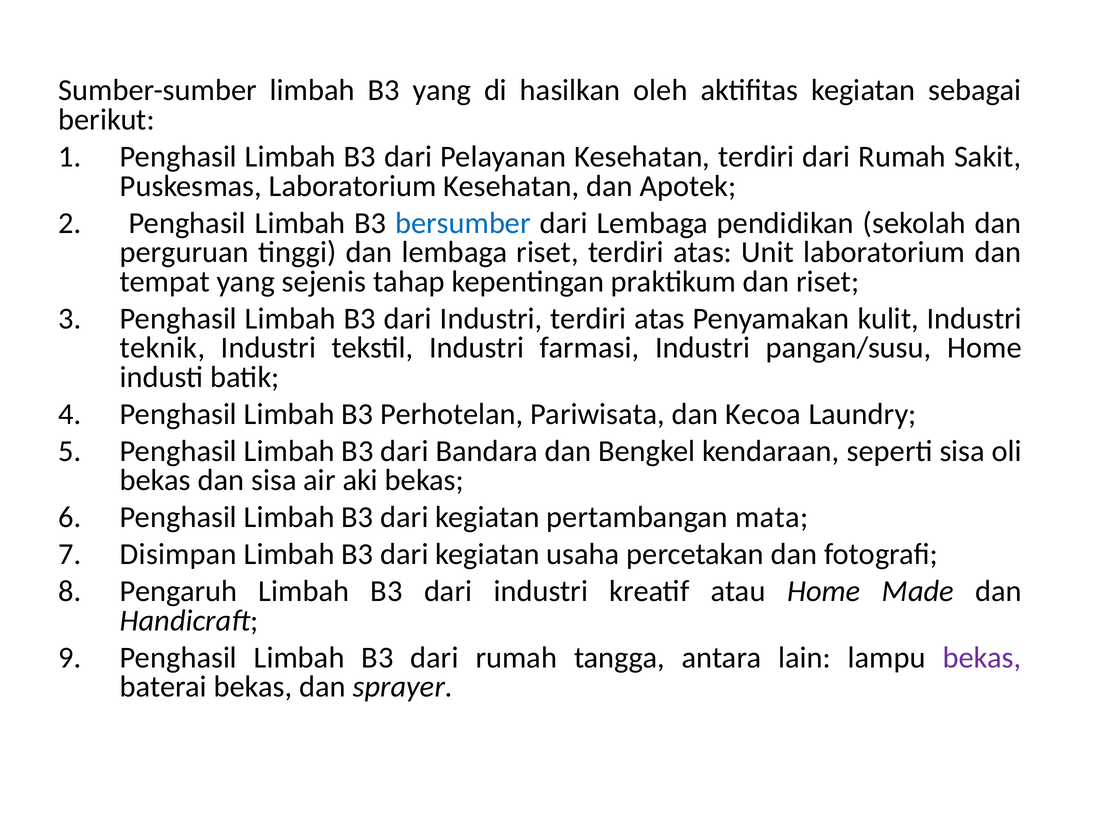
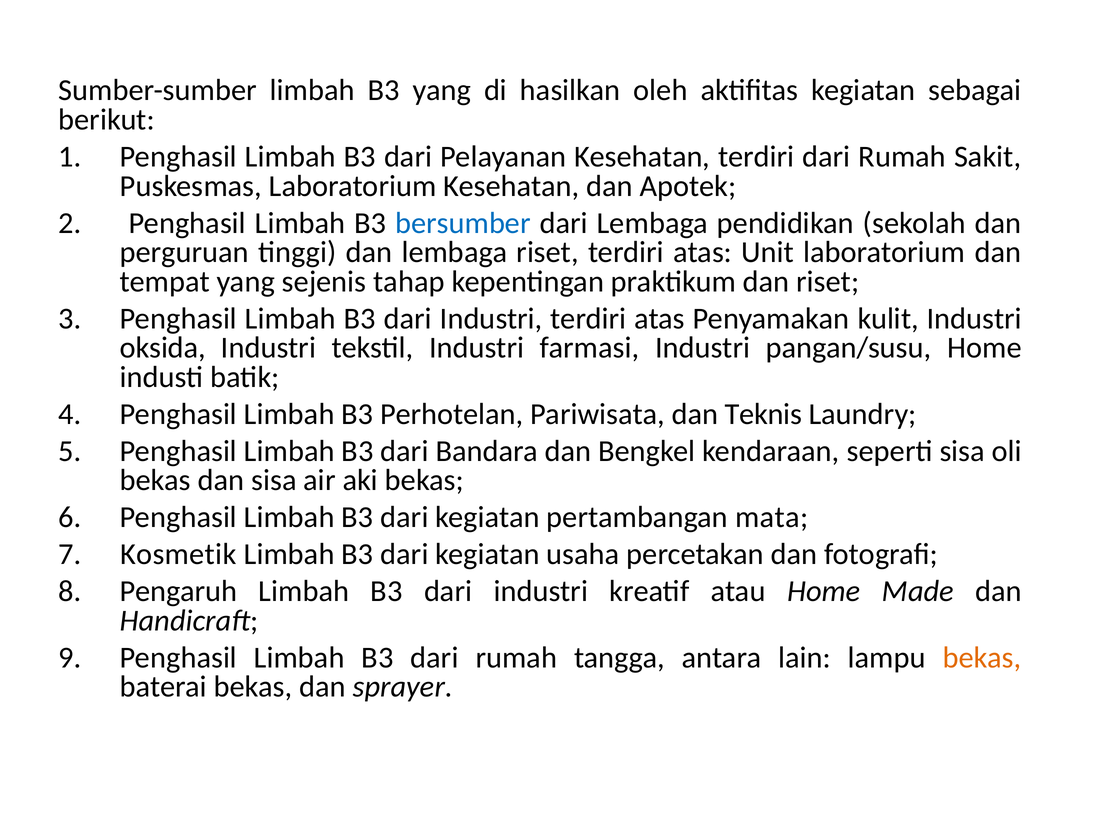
teknik: teknik -> oksida (163, 347)
Kecoa: Kecoa -> Teknis (763, 414)
Disimpan: Disimpan -> Kosmetik (178, 554)
bekas colour: purple -> orange (982, 657)
